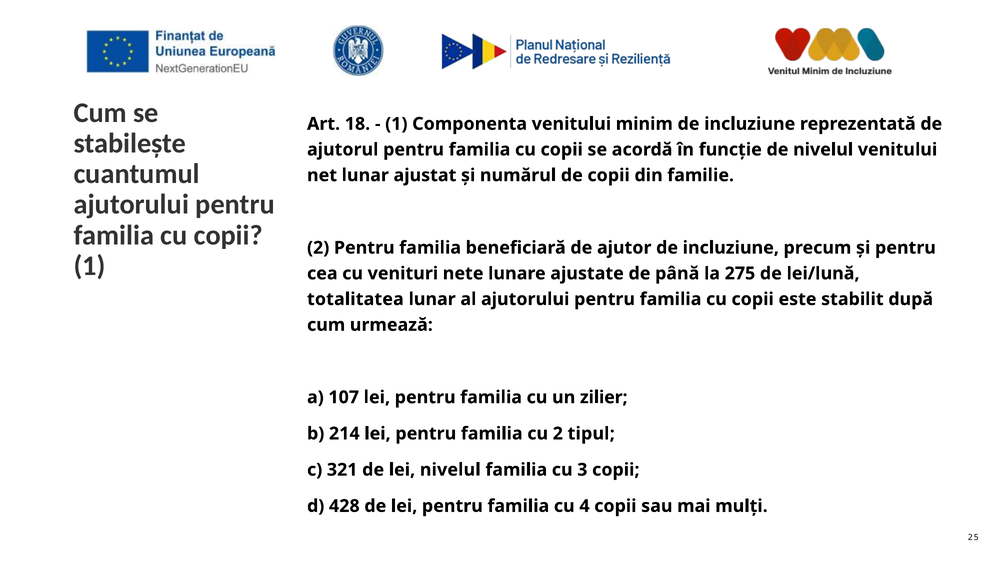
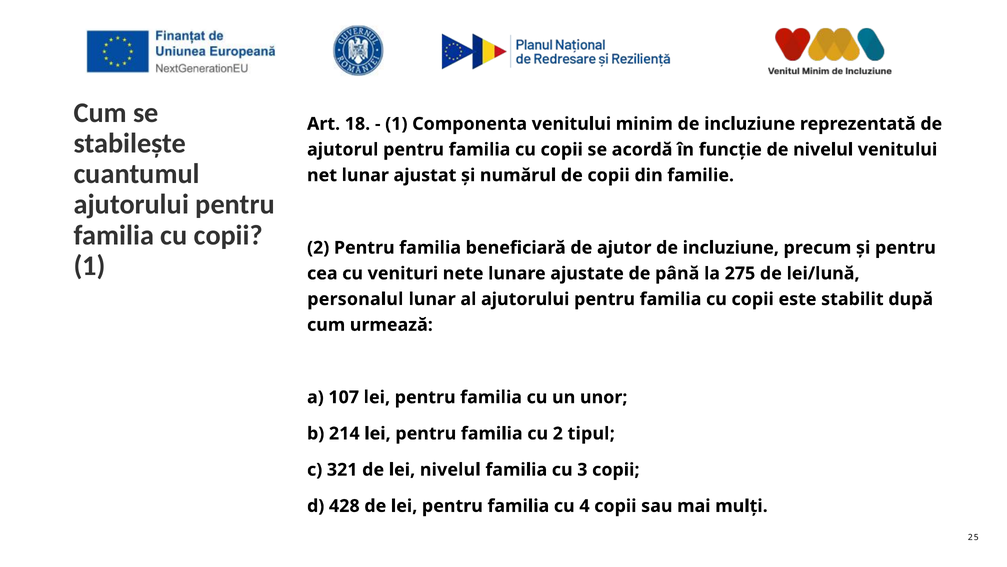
totalitatea: totalitatea -> personalul (355, 299)
zilier: zilier -> unor (604, 397)
